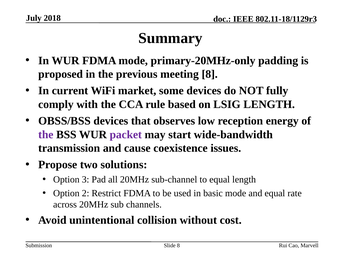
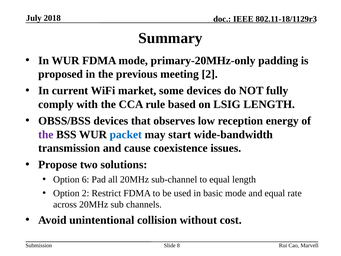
meeting 8: 8 -> 2 (210, 74)
packet colour: purple -> blue (126, 134)
3: 3 -> 6 (86, 179)
